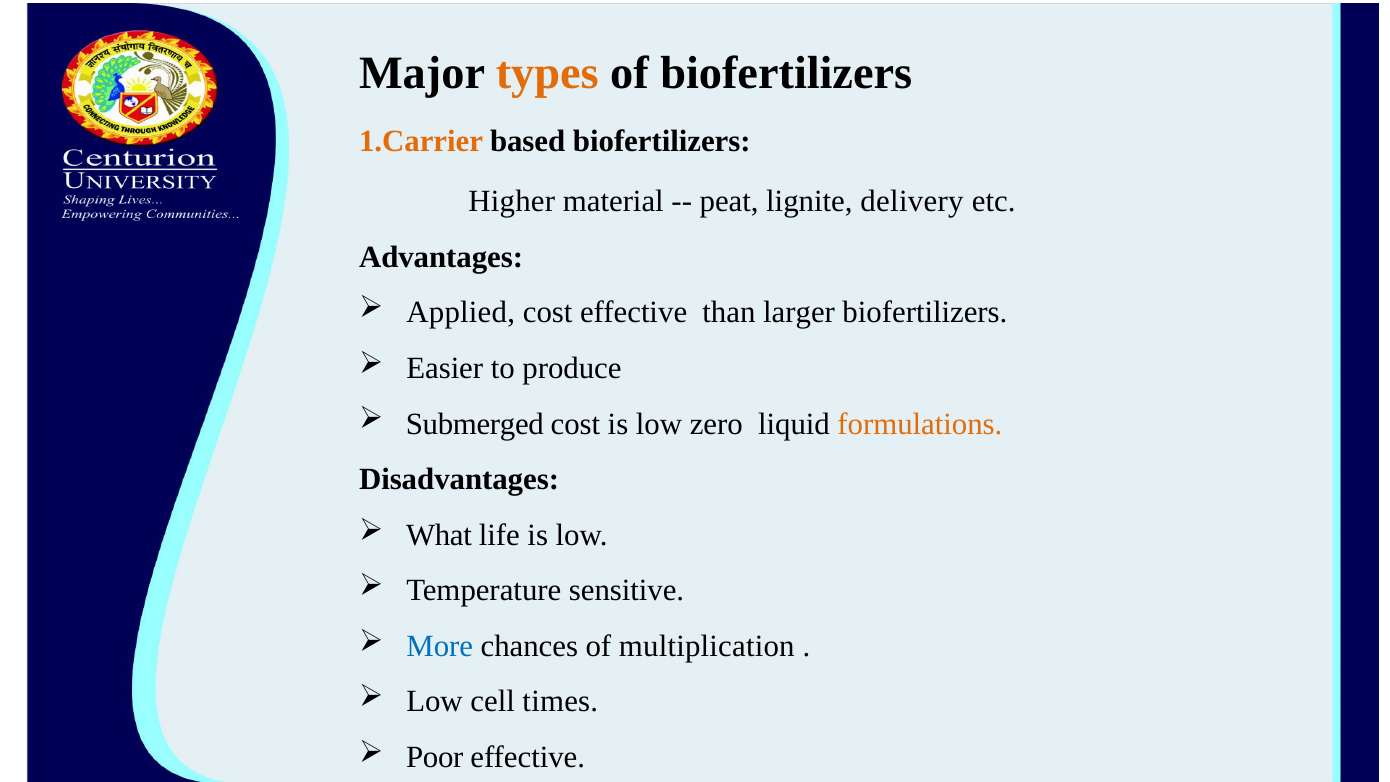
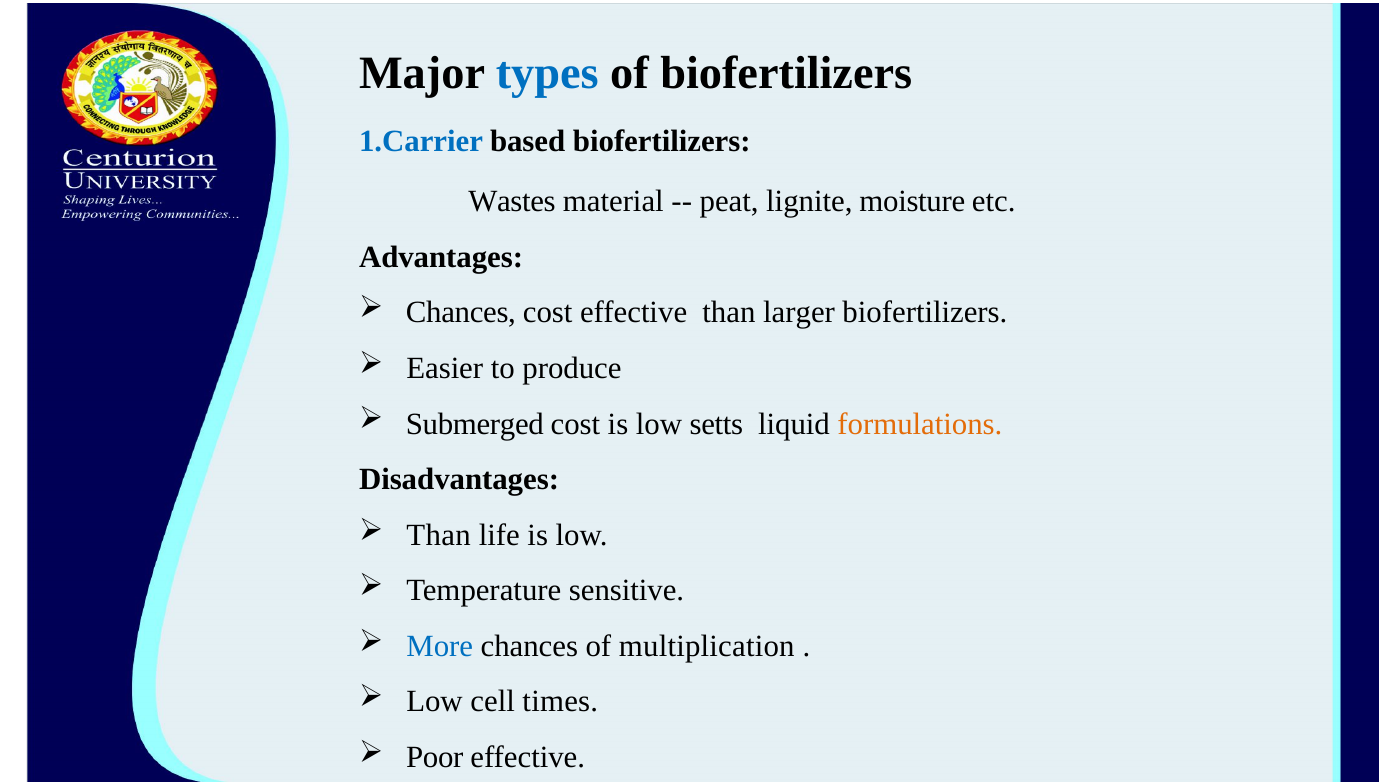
types colour: orange -> blue (547, 73)
1.Carrier colour: orange -> blue (421, 141)
Higher: Higher -> Wastes (512, 201)
delivery: delivery -> moisture (912, 201)
Applied: Applied -> Chances (461, 313)
zero: zero -> setts (716, 424)
What: What -> Than (439, 535)
